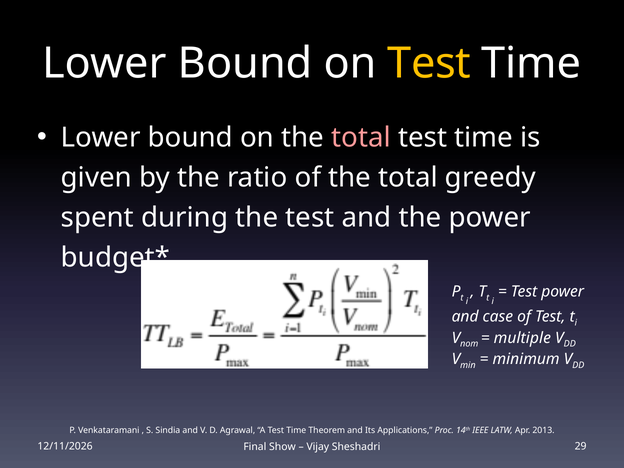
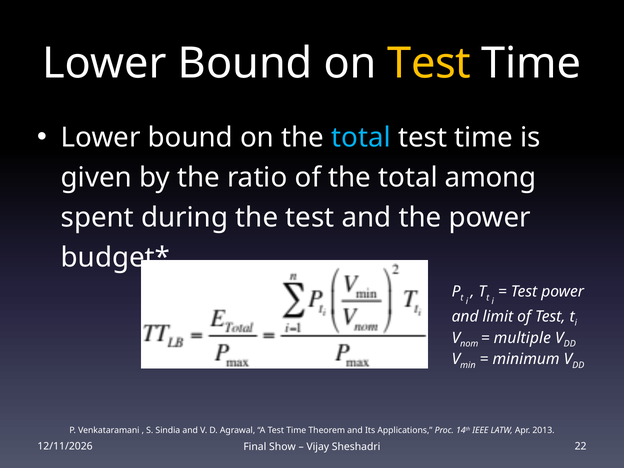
total colour: pink -> light blue (361, 138)
greedy: greedy -> among (491, 178)
case: case -> limit (498, 317)
29: 29 -> 22 (581, 446)
